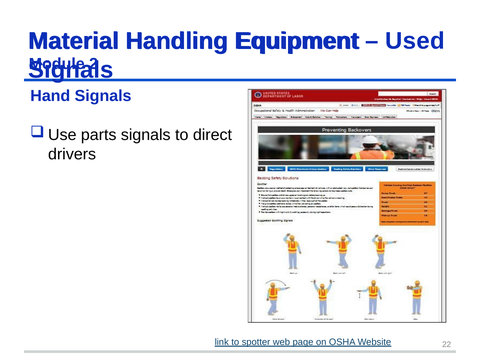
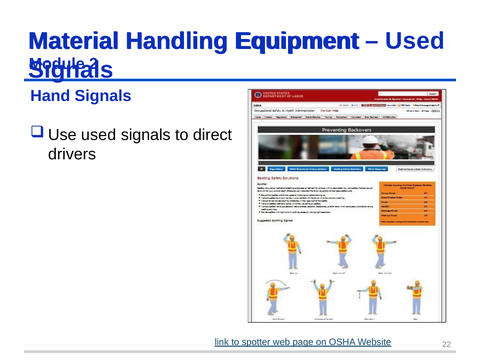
parts: parts -> used (99, 135)
